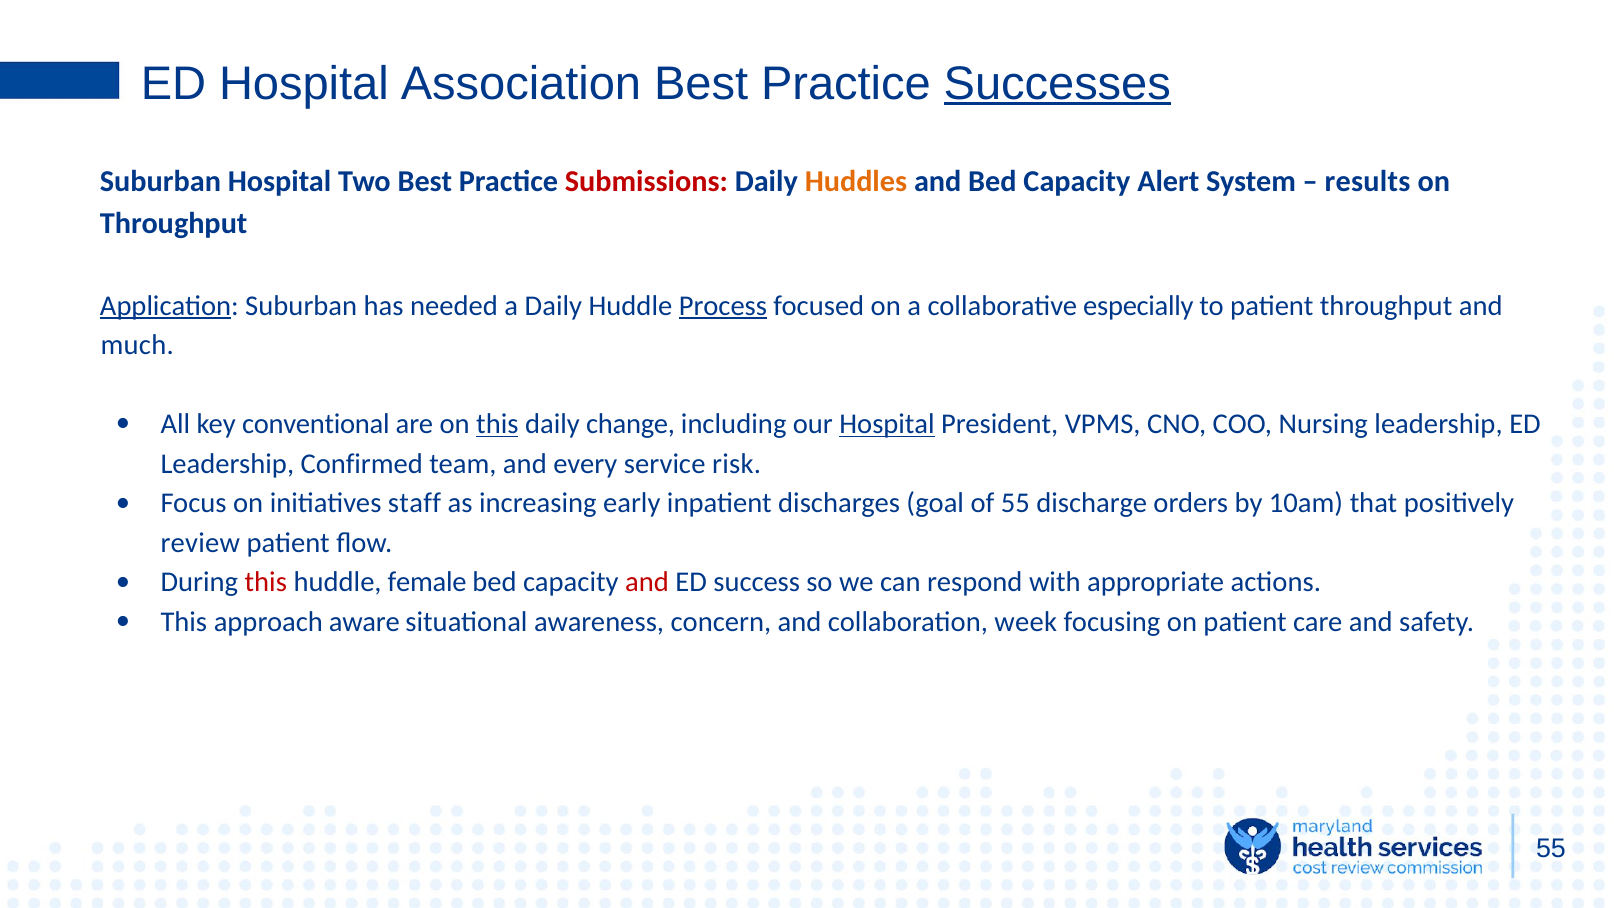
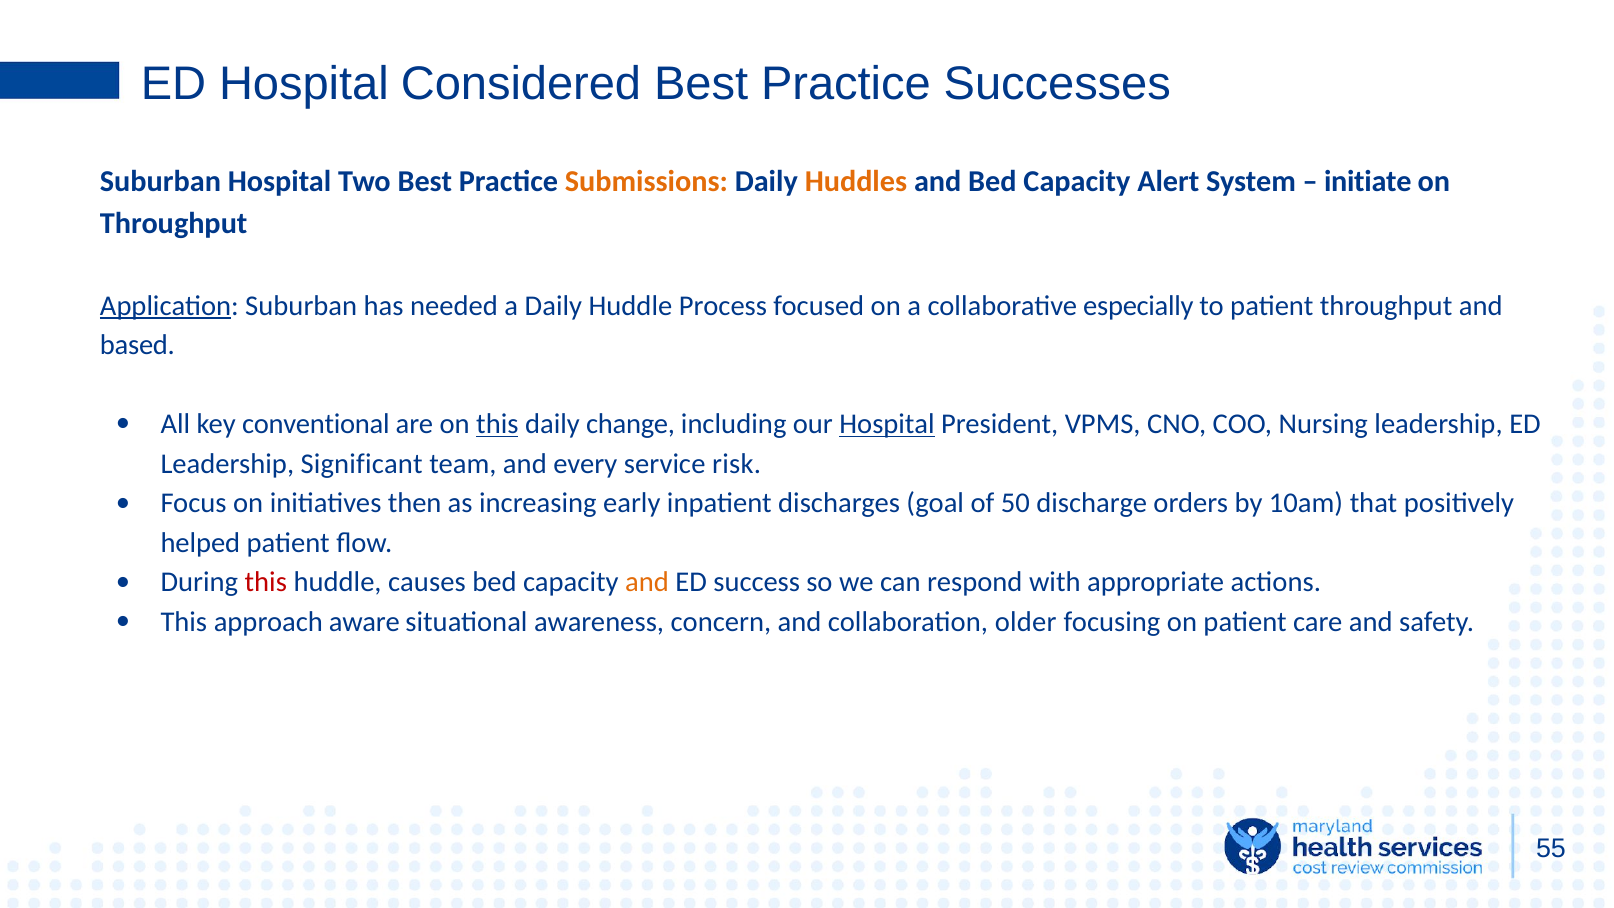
Association: Association -> Considered (521, 84)
Successes underline: present -> none (1057, 84)
Submissions colour: red -> orange (646, 182)
results: results -> initiate (1368, 182)
Process underline: present -> none (723, 306)
much: much -> based (137, 345)
Confirmed: Confirmed -> Significant (362, 464)
staff: staff -> then (415, 503)
of 55: 55 -> 50 (1015, 503)
review: review -> helped (200, 543)
female: female -> causes (427, 582)
and colour: red -> orange (647, 582)
week: week -> older (1026, 622)
